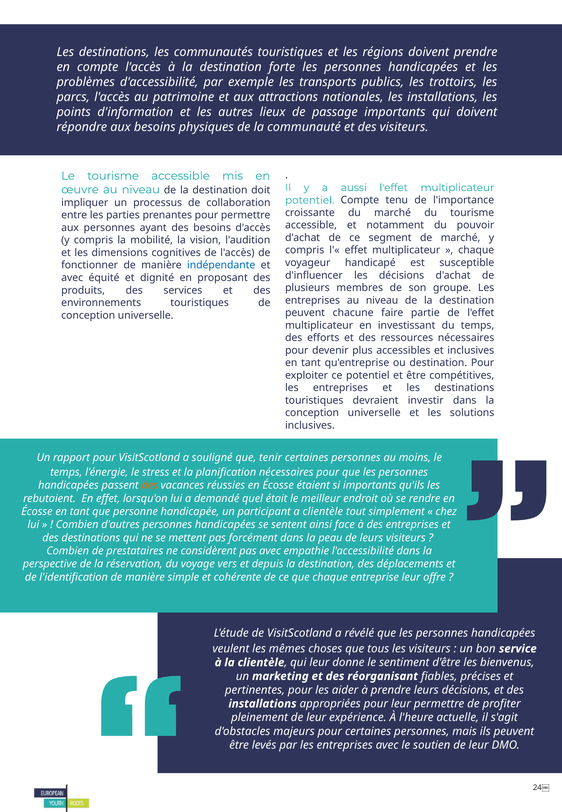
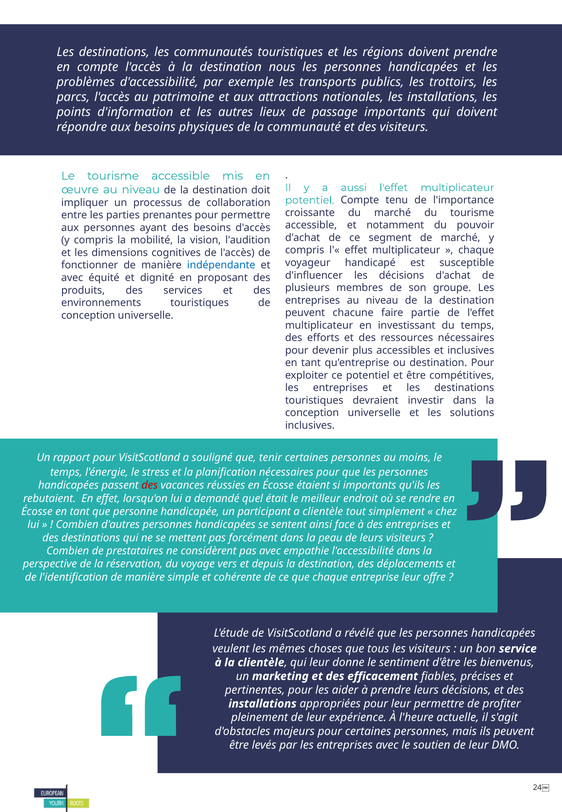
forte: forte -> nous (282, 67)
des colour: orange -> red (150, 485)
réorganisant: réorganisant -> efficacement (383, 676)
